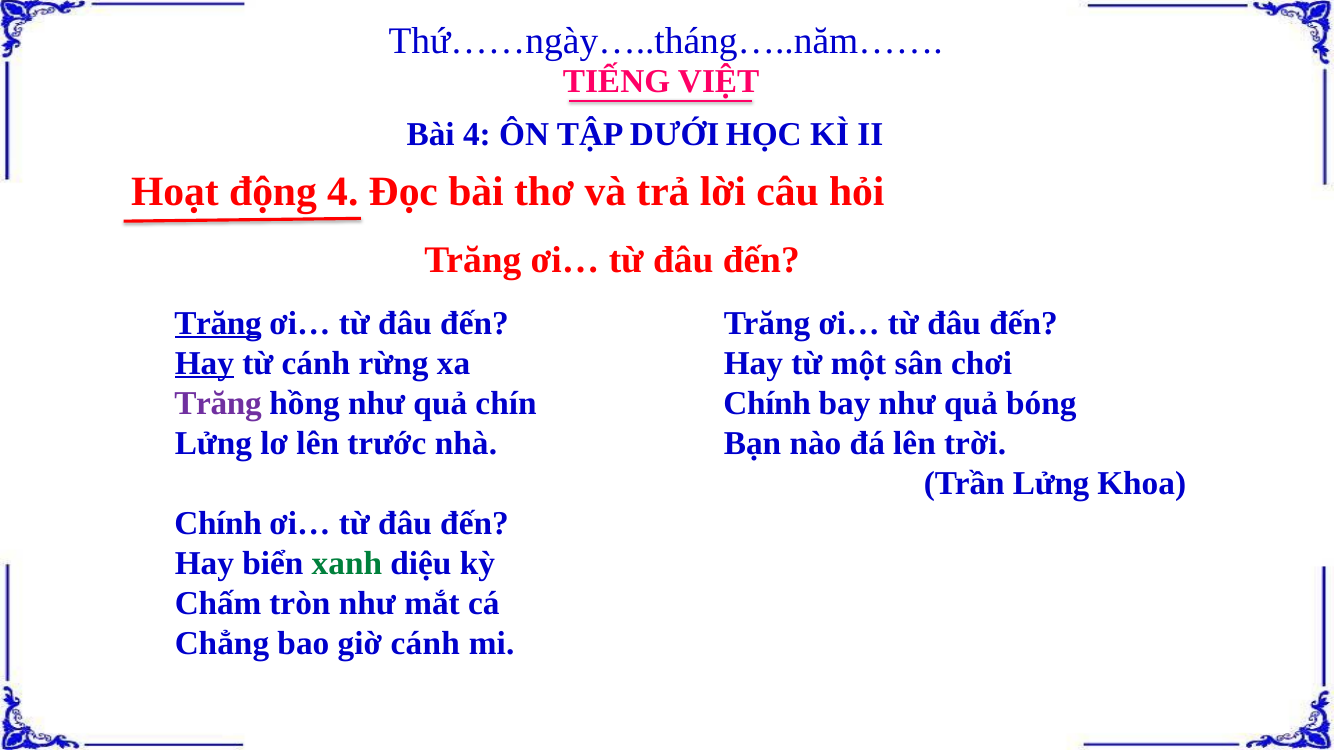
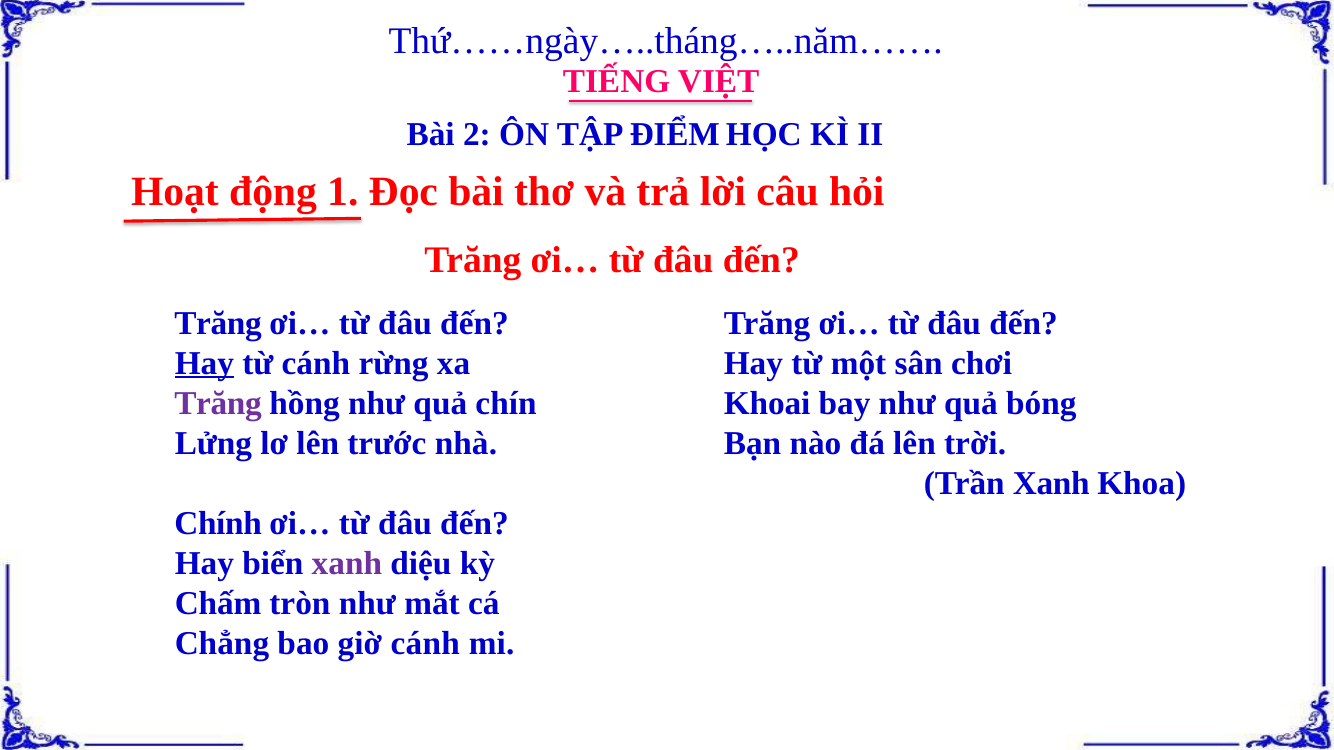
Bài 4: 4 -> 2 (477, 135)
DƯỚI: DƯỚI -> ĐIỂM (675, 135)
động 4: 4 -> 1 (343, 192)
Trăng underline: present -> none (218, 323)
Chính: Chính -> Khoai (767, 403)
Trần Lửng: Lửng -> Xanh (1051, 483)
xanh colour: green -> purple (347, 563)
